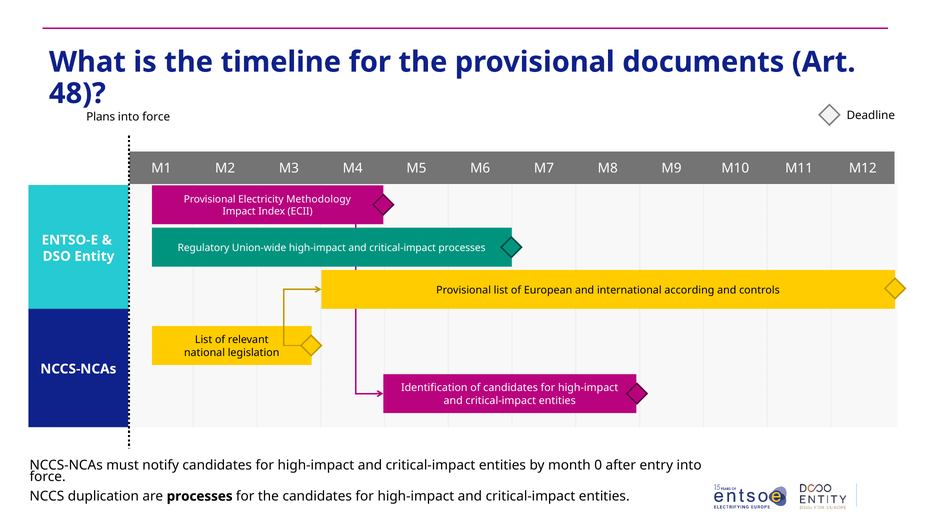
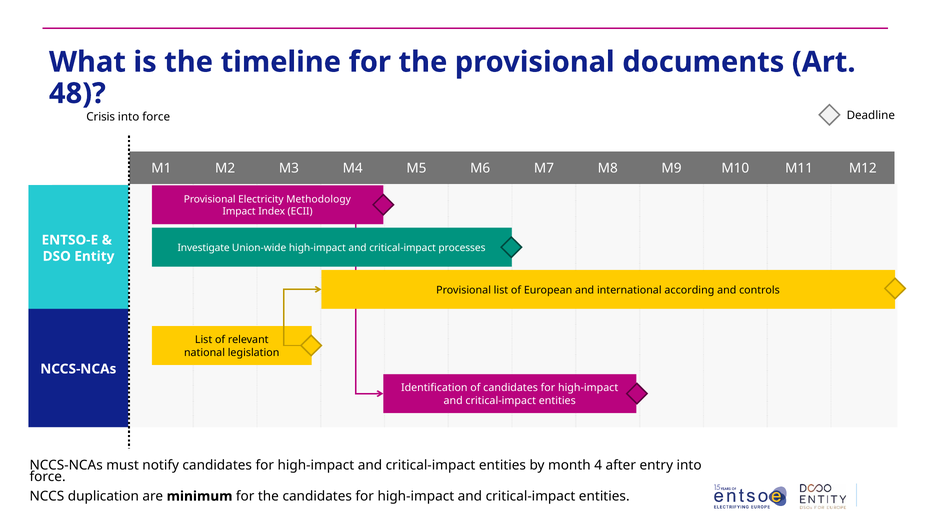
Plans: Plans -> Crisis (101, 117)
Regulatory: Regulatory -> Investigate (204, 248)
0: 0 -> 4 (598, 465)
are processes: processes -> minimum (200, 496)
